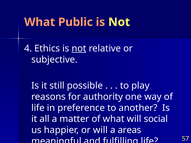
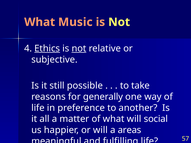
Public: Public -> Music (75, 22)
Ethics underline: none -> present (47, 49)
play: play -> take (140, 86)
authority: authority -> generally (103, 97)
